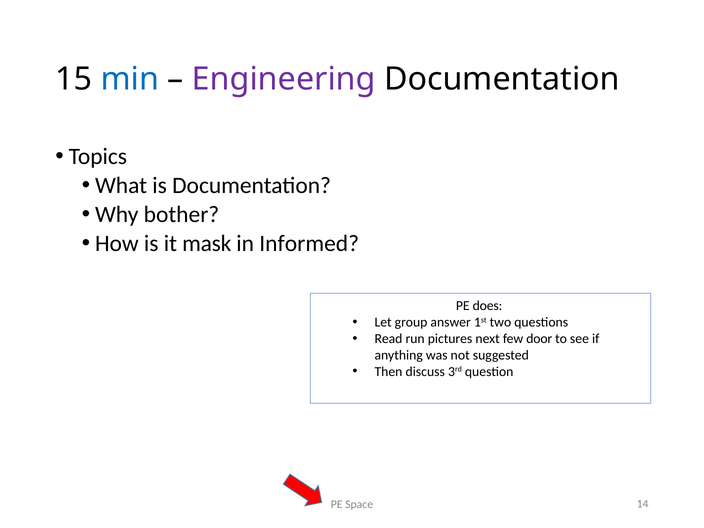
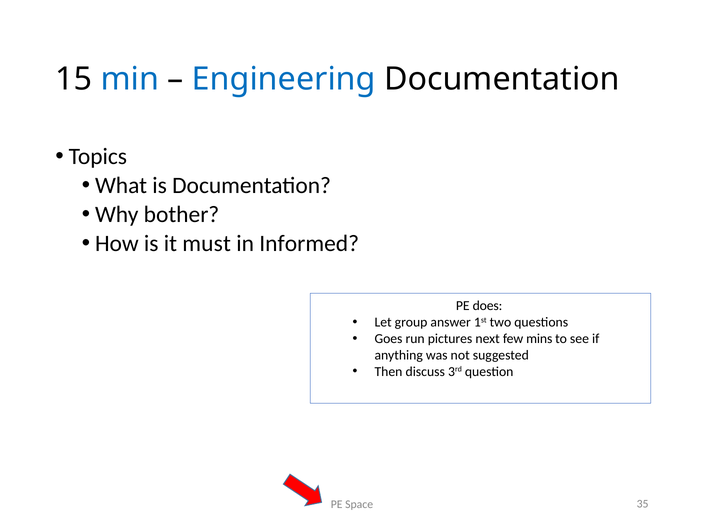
Engineering colour: purple -> blue (284, 79)
mask: mask -> must (207, 244)
Read: Read -> Goes (388, 339)
door: door -> mins (539, 339)
14: 14 -> 35 (643, 504)
